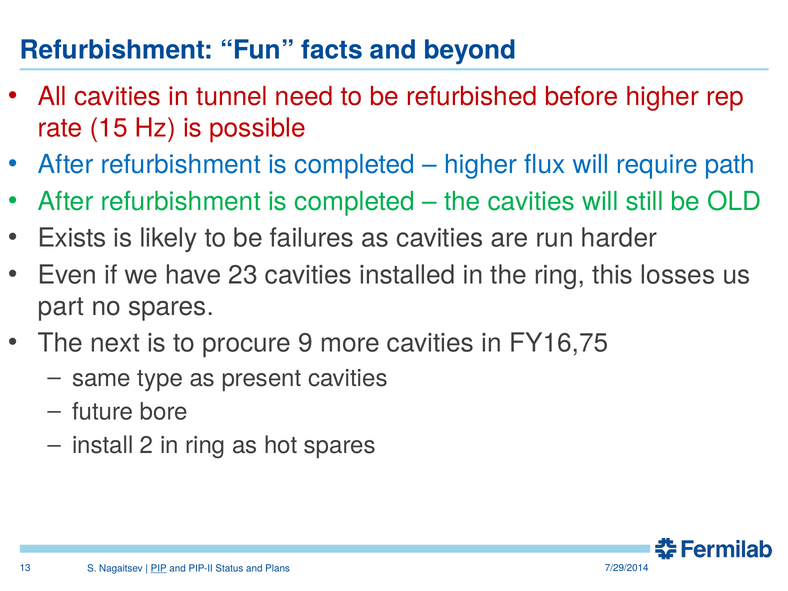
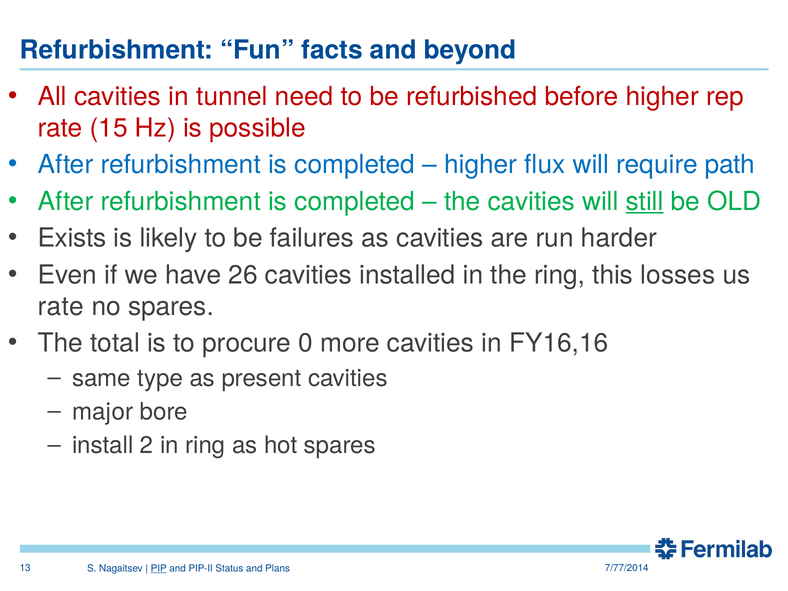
still underline: none -> present (645, 201)
23: 23 -> 26 (243, 275)
part: part -> rate (61, 306)
next: next -> total (115, 343)
9: 9 -> 0 (306, 343)
FY16,75: FY16,75 -> FY16,16 (559, 343)
future: future -> major (103, 412)
7/29/2014: 7/29/2014 -> 7/77/2014 (627, 568)
